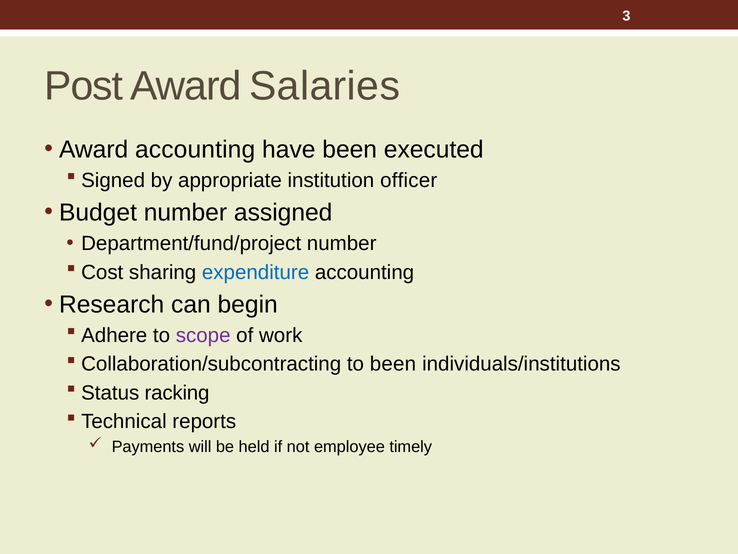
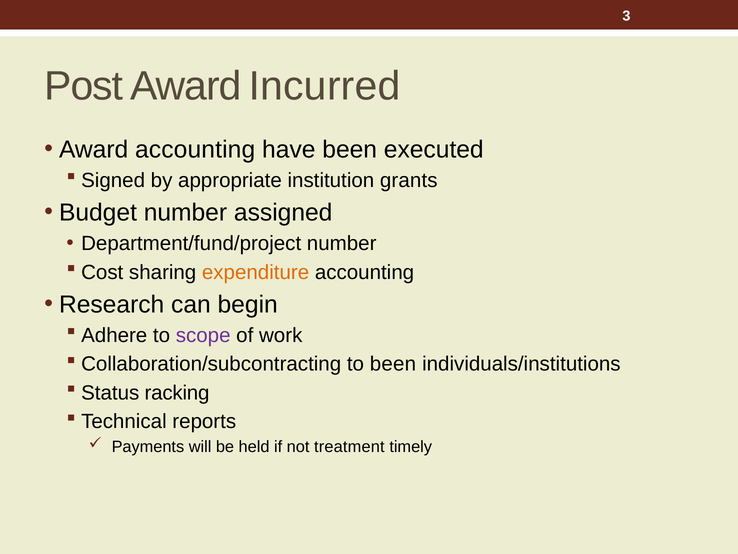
Salaries: Salaries -> Incurred (325, 86)
officer: officer -> grants (409, 180)
expenditure colour: blue -> orange (256, 272)
employee: employee -> treatment (349, 446)
